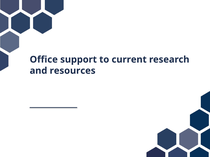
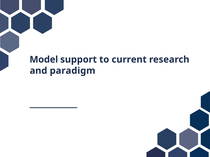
Office: Office -> Model (44, 60)
resources: resources -> paradigm (73, 71)
